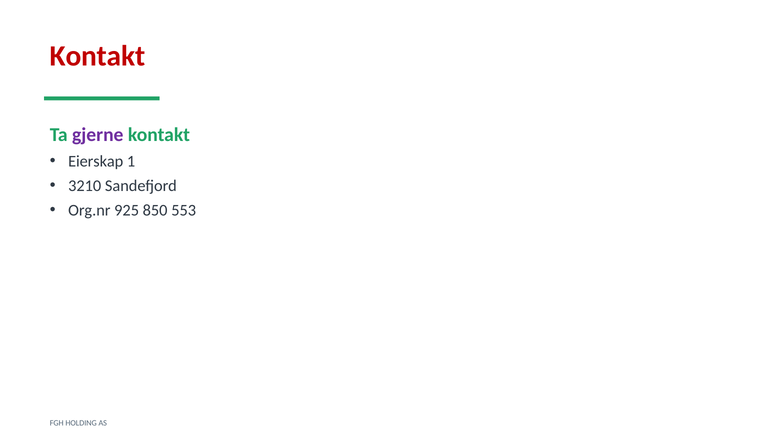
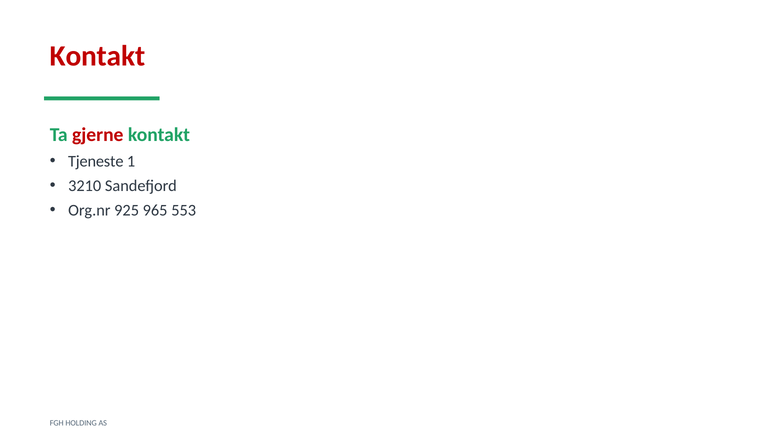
gjerne colour: purple -> red (98, 135)
Eierskap: Eierskap -> Tjeneste (96, 161)
850: 850 -> 965 (155, 210)
